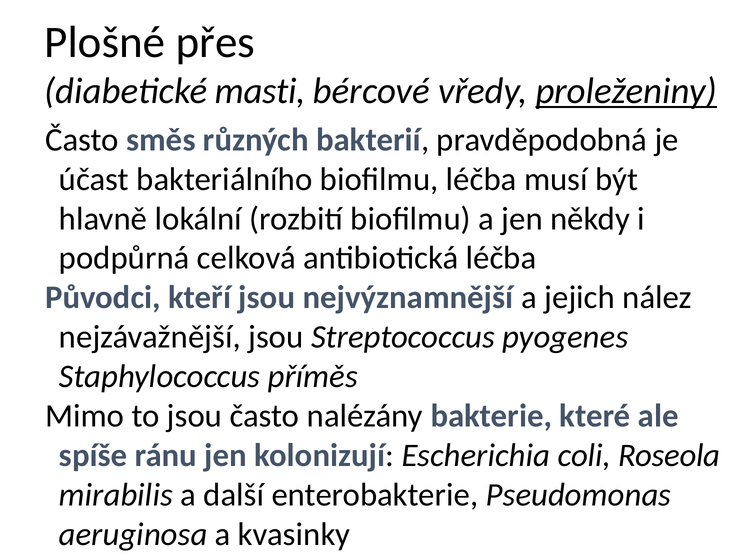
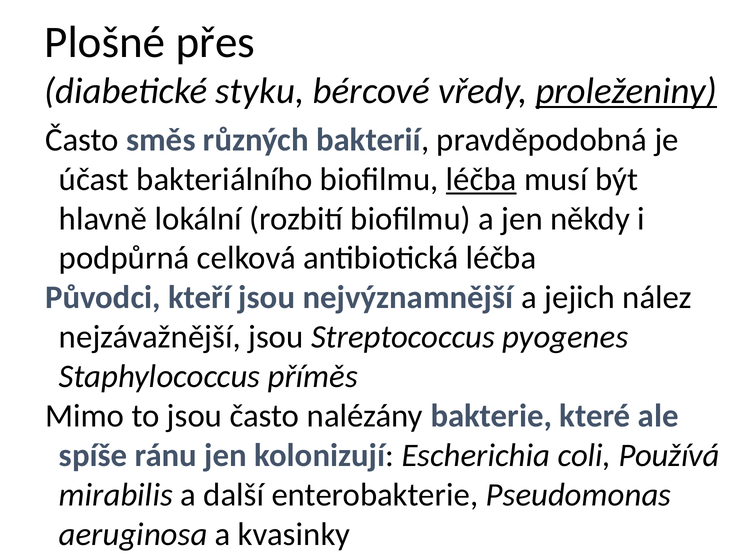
masti: masti -> styku (260, 91)
léčba underline: none -> present (481, 179)
Roseola: Roseola -> Používá (669, 455)
